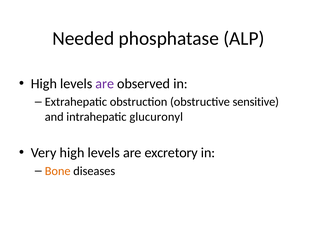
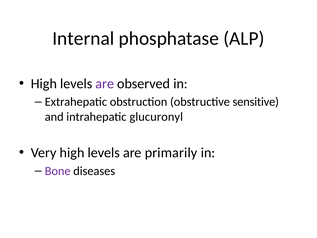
Needed: Needed -> Internal (83, 38)
excretory: excretory -> primarily (171, 153)
Bone colour: orange -> purple (58, 171)
